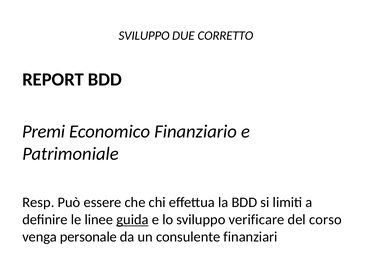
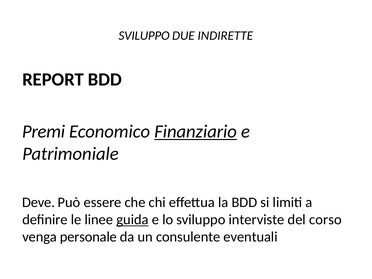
CORRETTO: CORRETTO -> INDIRETTE (225, 36)
Finanziario underline: none -> present (196, 132)
Resp: Resp -> Deve (38, 202)
verificare: verificare -> interviste (257, 220)
finanziari: finanziari -> eventuali (251, 237)
